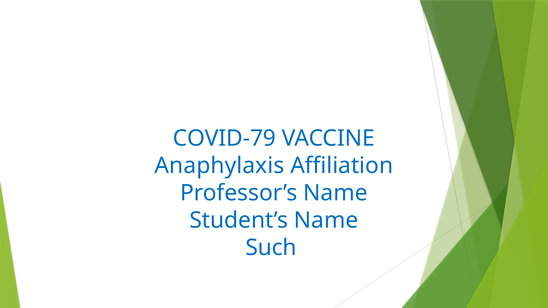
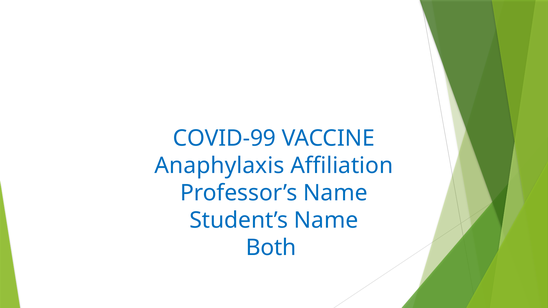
COVID-79: COVID-79 -> COVID-99 (224, 138)
Such: Such -> Both (271, 248)
